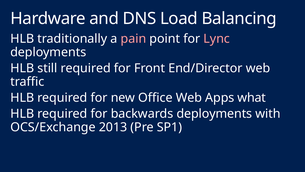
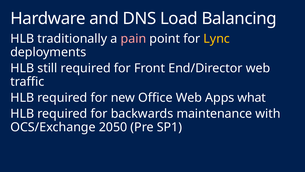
Lync colour: pink -> yellow (217, 39)
backwards deployments: deployments -> maintenance (214, 113)
2013: 2013 -> 2050 (113, 127)
